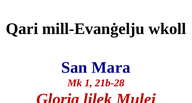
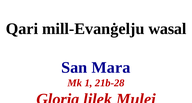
wkoll: wkoll -> wasal (167, 29)
